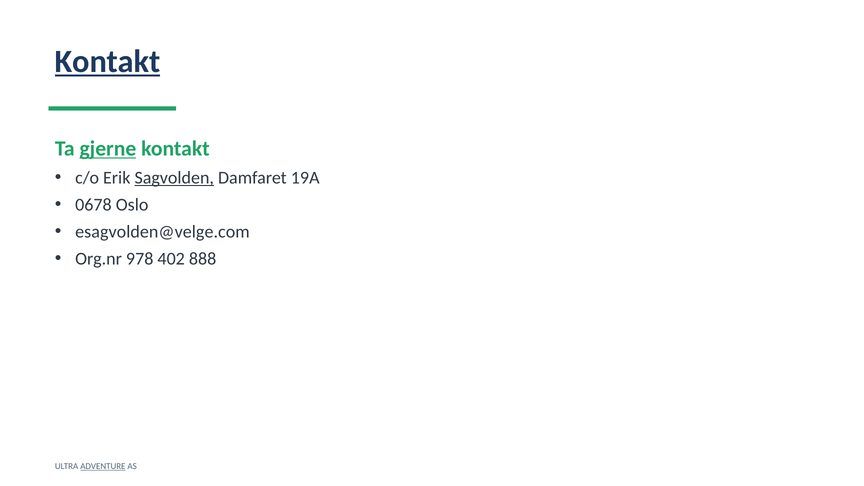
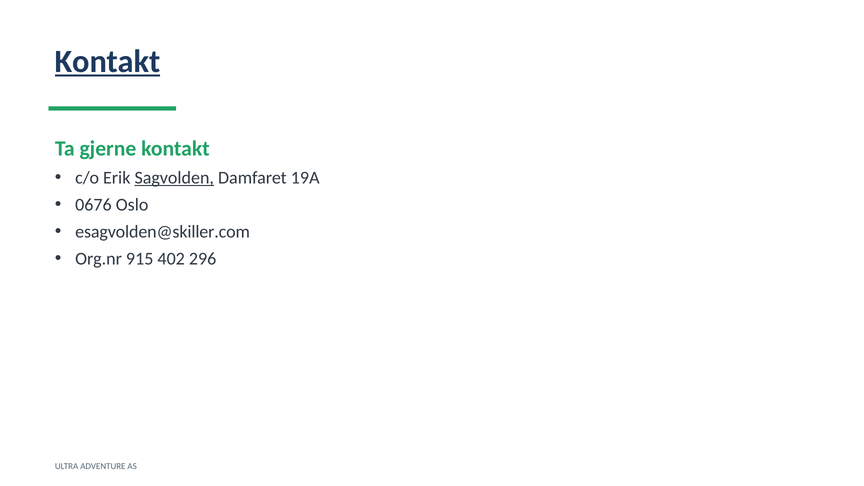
gjerne underline: present -> none (108, 149)
0678: 0678 -> 0676 (93, 205)
esagvolden@velge.com: esagvolden@velge.com -> esagvolden@skiller.com (163, 232)
978: 978 -> 915 (140, 259)
888: 888 -> 296 (203, 259)
ADVENTURE underline: present -> none (103, 466)
